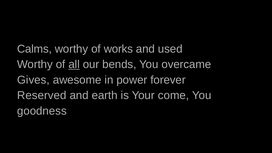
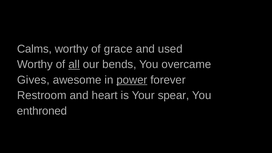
works: works -> grace (118, 49)
power underline: none -> present (132, 80)
Reserved: Reserved -> Restroom (42, 95)
earth: earth -> heart (105, 95)
come: come -> spear (174, 95)
goodness: goodness -> enthroned (42, 111)
